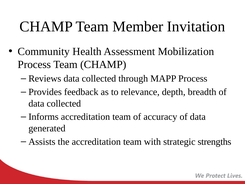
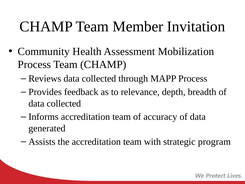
strengths: strengths -> program (214, 141)
